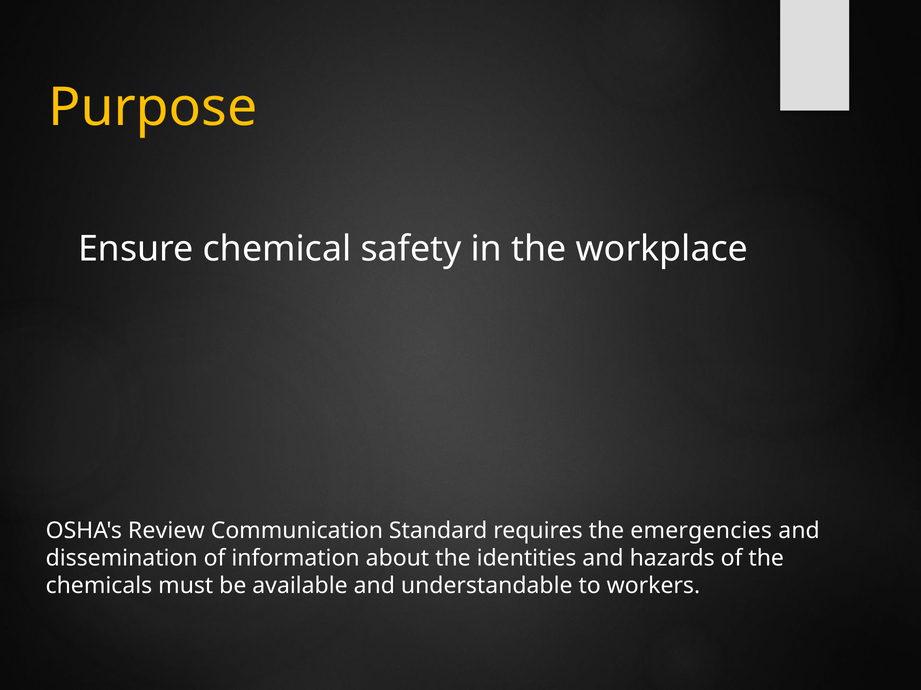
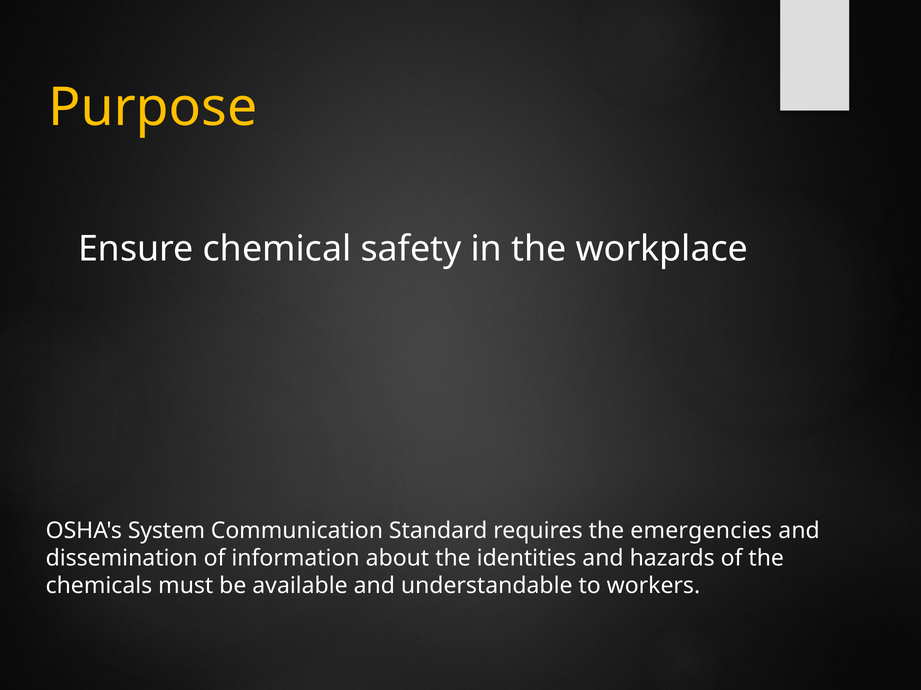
Review: Review -> System (167, 531)
